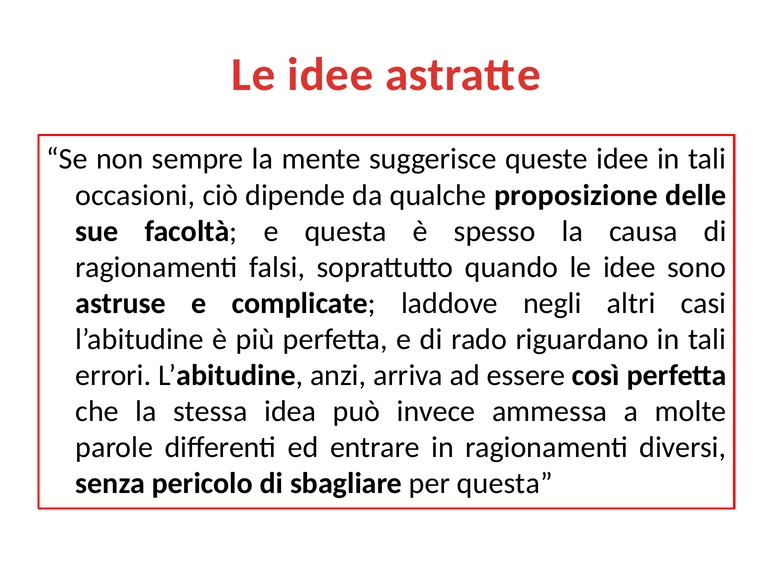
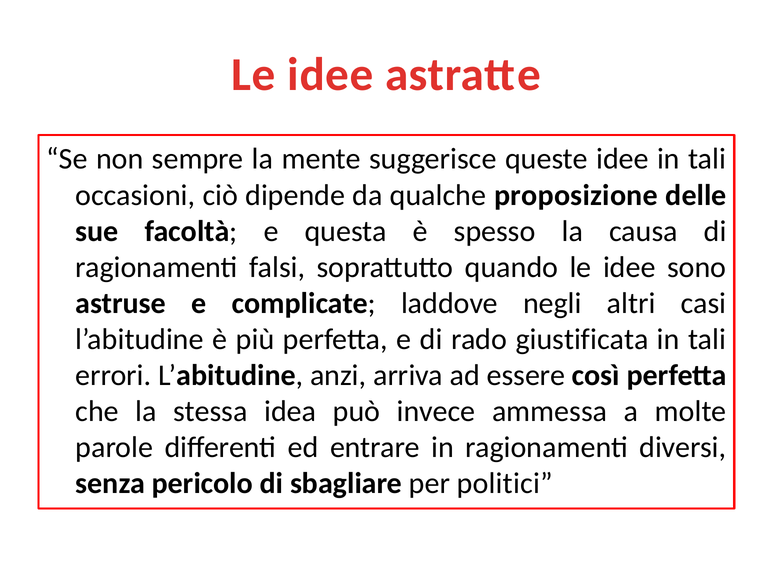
riguardano: riguardano -> giustificata (582, 340)
per questa: questa -> politici (505, 484)
